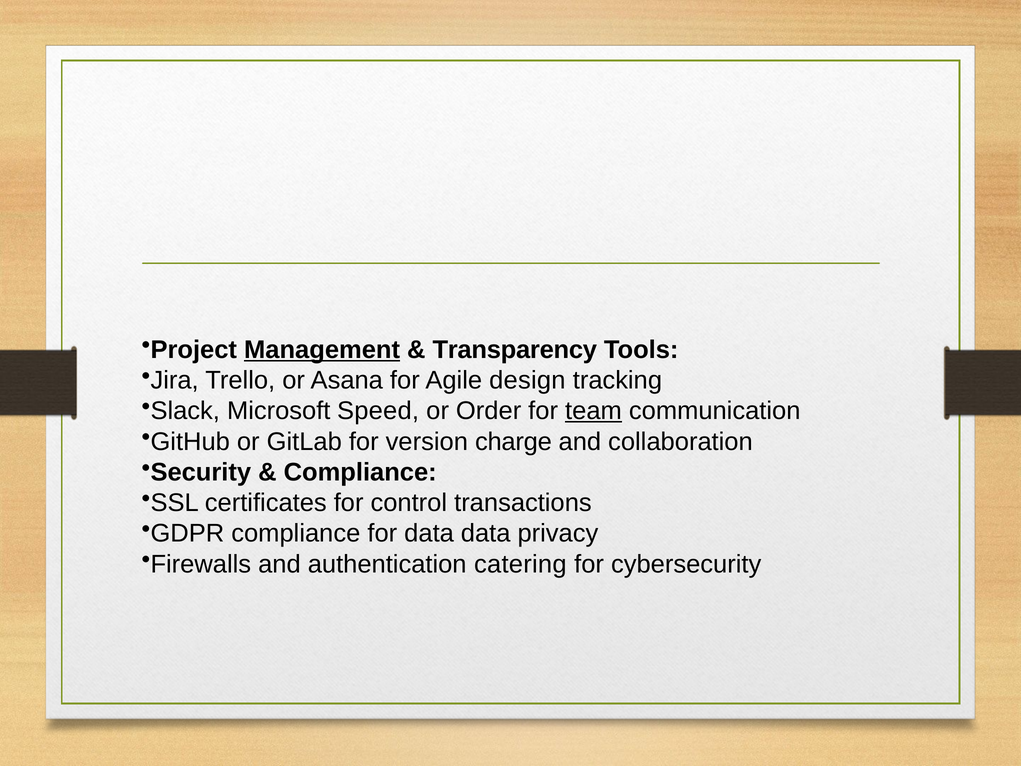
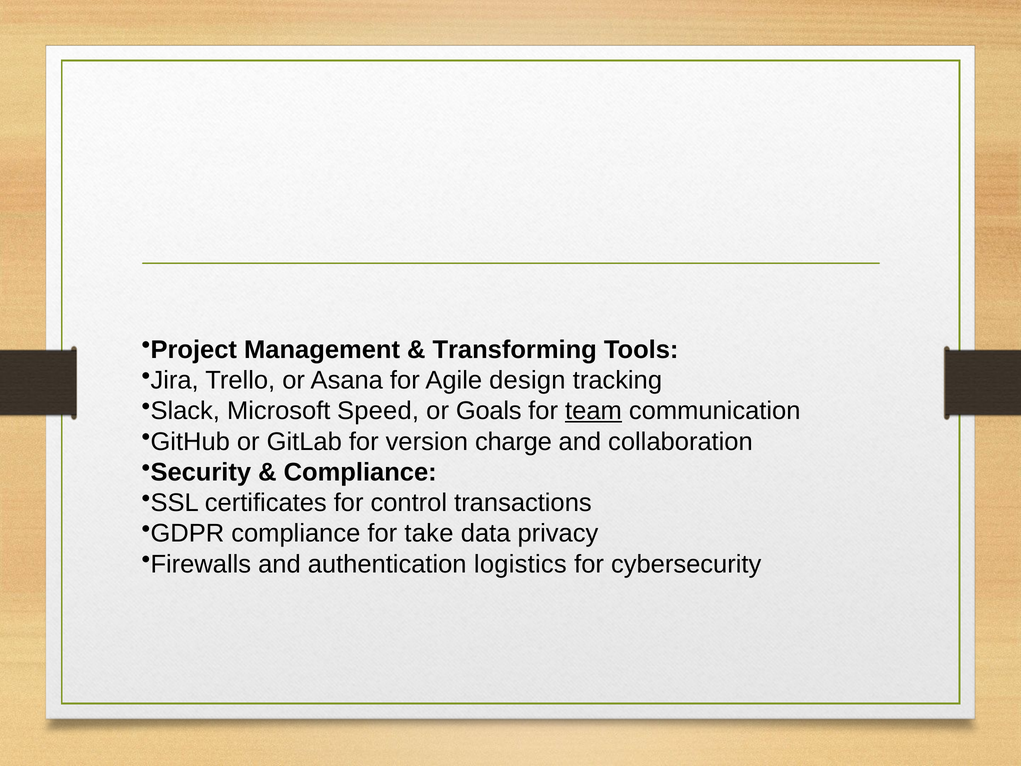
Management underline: present -> none (322, 350)
Transparency: Transparency -> Transforming (515, 350)
Order: Order -> Goals (489, 411)
for data: data -> take (429, 533)
catering: catering -> logistics (520, 564)
